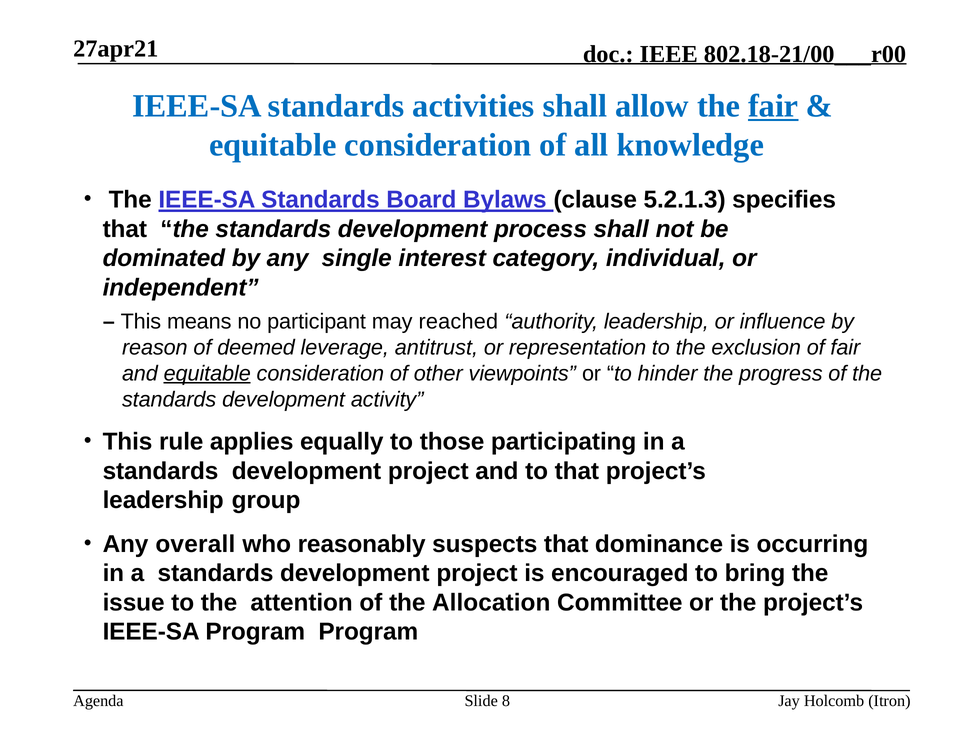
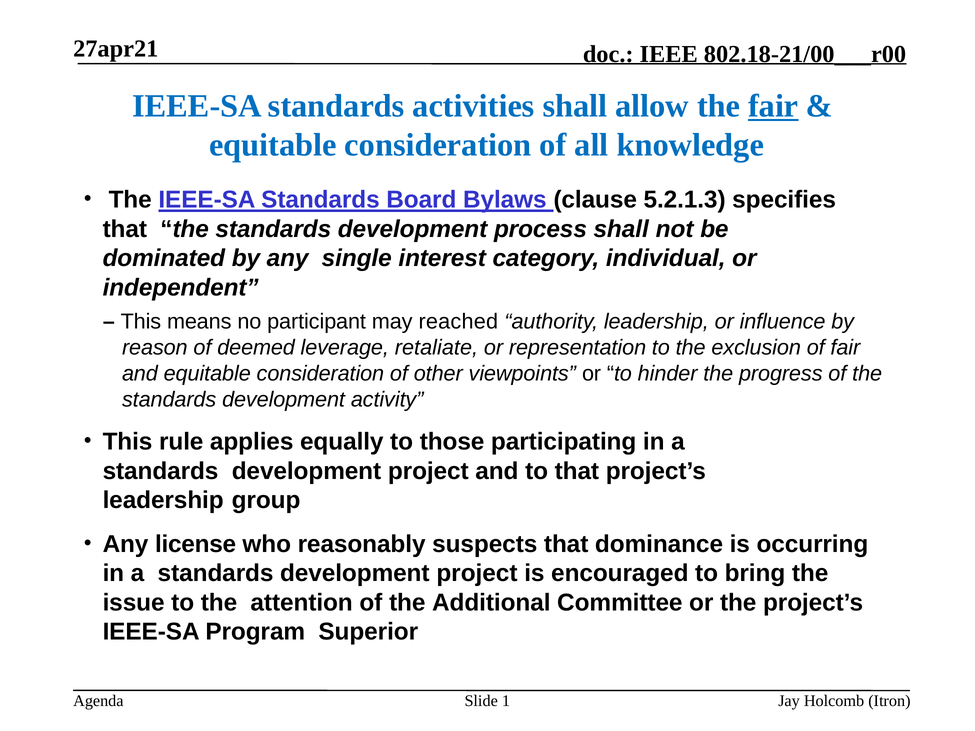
antitrust: antitrust -> retaliate (436, 348)
equitable underline: present -> none (207, 374)
overall: overall -> license (196, 544)
Allocation: Allocation -> Additional (491, 603)
Program Program: Program -> Superior (368, 632)
8: 8 -> 1 (506, 701)
